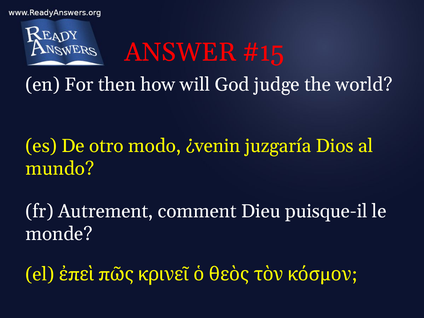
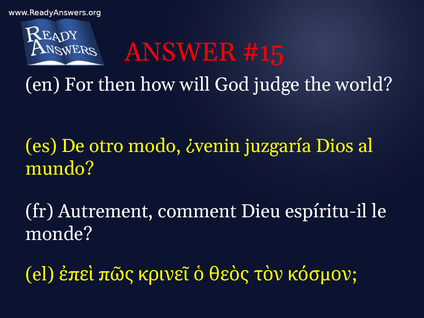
puisque-il: puisque-il -> espíritu-il (326, 211)
